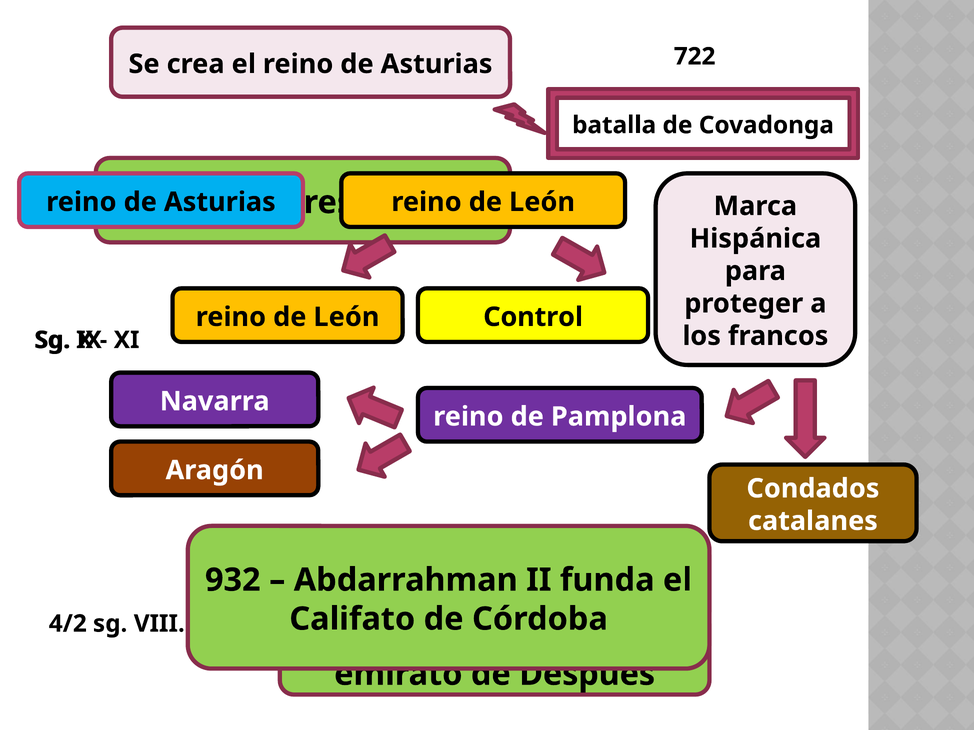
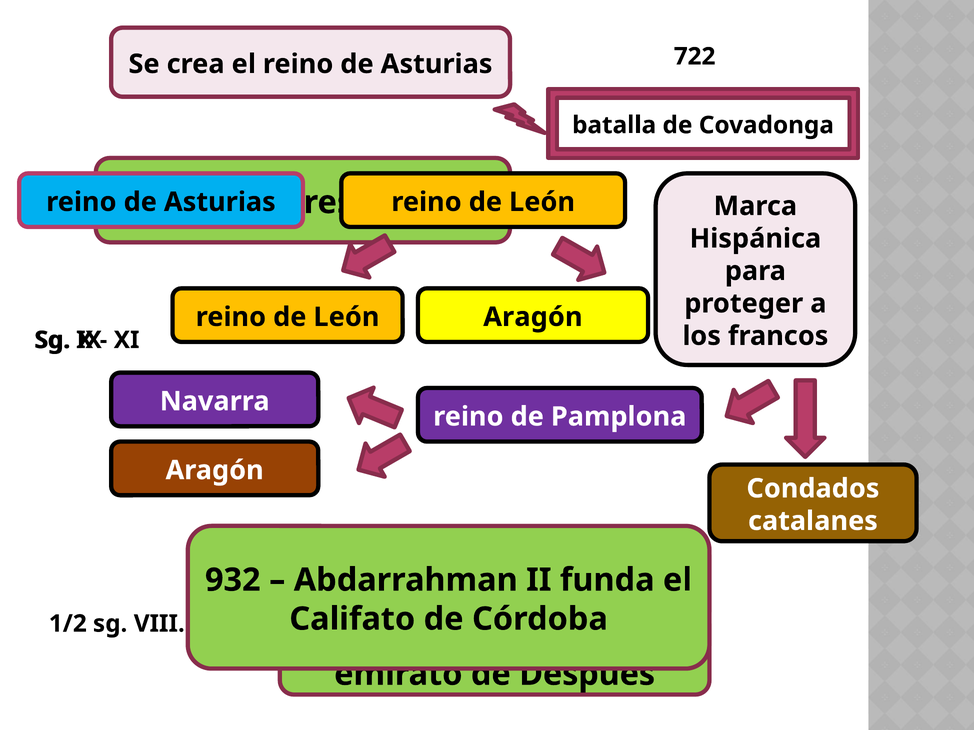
León Control: Control -> Aragón (533, 317)
4/2: 4/2 -> 1/2 (68, 624)
